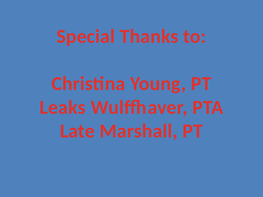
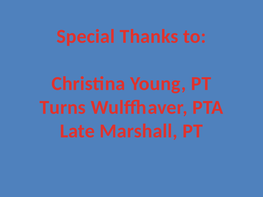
Leaks: Leaks -> Turns (63, 107)
